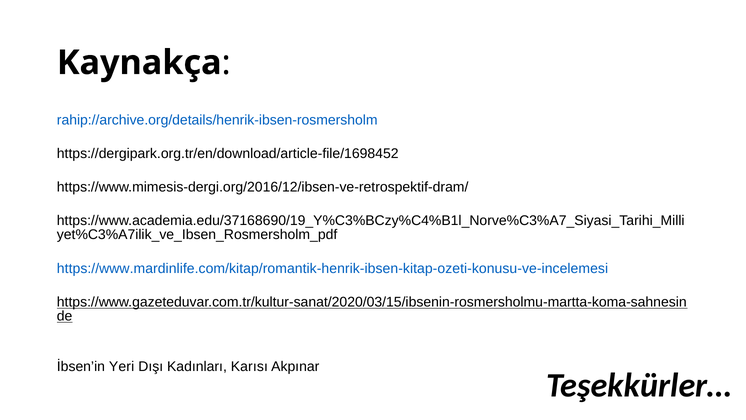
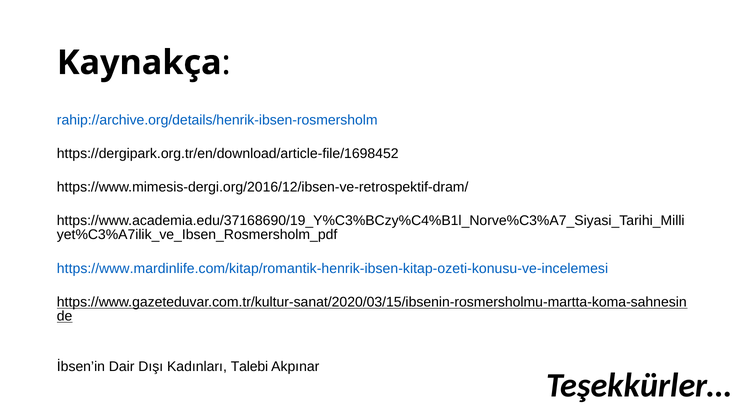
Yeri: Yeri -> Dair (122, 366)
Karısı: Karısı -> Talebi (249, 366)
